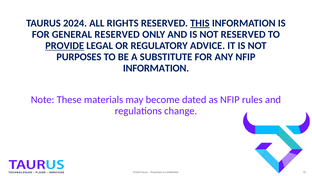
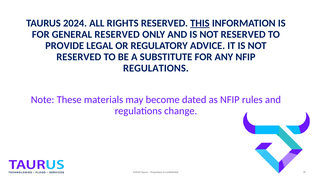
PROVIDE underline: present -> none (65, 46)
PURPOSES: PURPOSES -> RESERVED (79, 57)
INFORMATION: INFORMATION -> REGULATIONS (156, 68)
